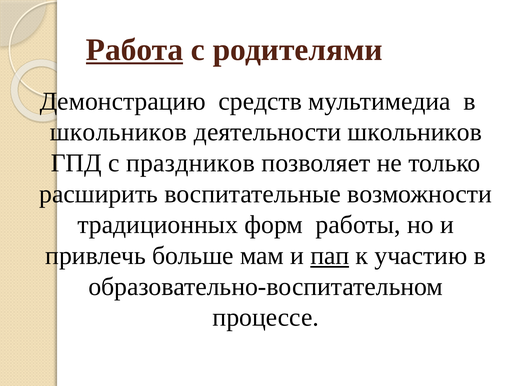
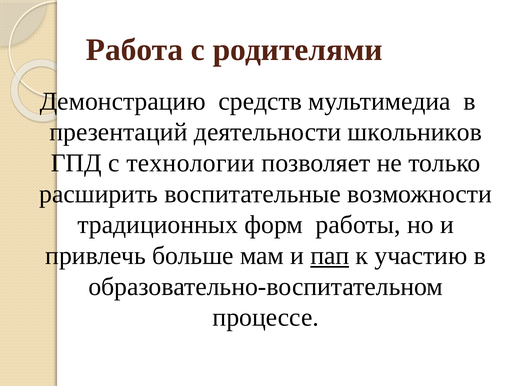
Работа underline: present -> none (135, 50)
школьников: школьников -> презентаций (118, 132)
праздников: праздников -> технологии (191, 163)
